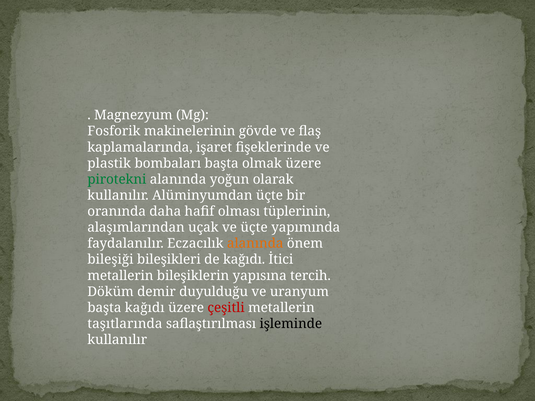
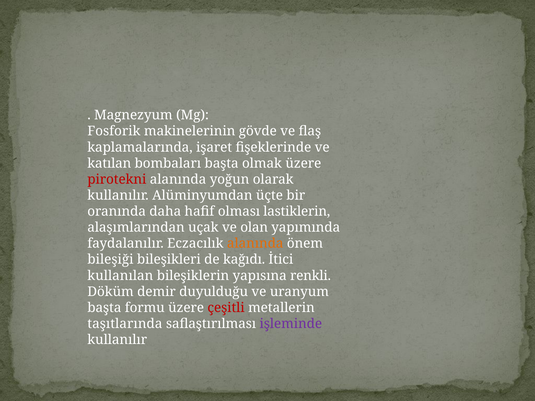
plastik: plastik -> katılan (109, 163)
pirotekni colour: green -> red (117, 179)
tüplerinin: tüplerinin -> lastiklerin (297, 212)
ve üçte: üçte -> olan (254, 228)
metallerin: metallerin -> kullanılan (120, 276)
tercih: tercih -> renkli (311, 276)
başta kağıdı: kağıdı -> formu (145, 308)
işleminde colour: black -> purple (291, 324)
